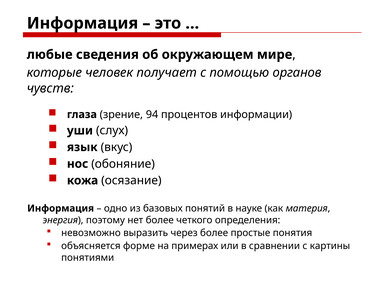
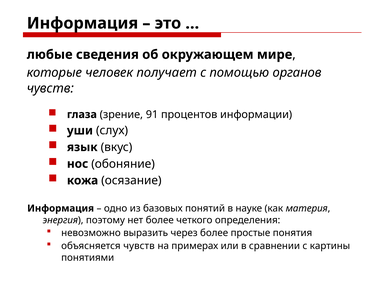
94: 94 -> 91 (152, 114)
объясняется форме: форме -> чувств (139, 246)
